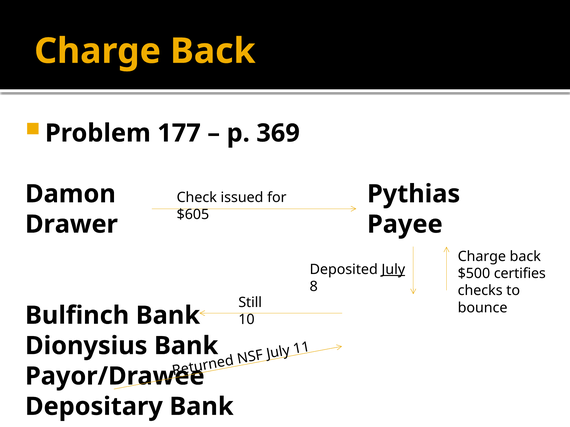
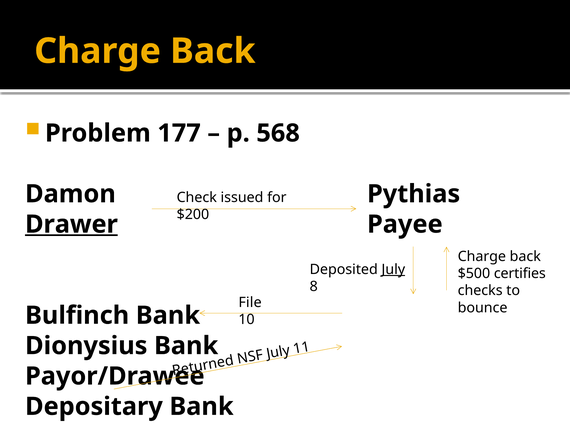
369: 369 -> 568 (278, 133)
$605: $605 -> $200 (193, 215)
Drawer underline: none -> present (71, 225)
Still: Still -> File (250, 303)
